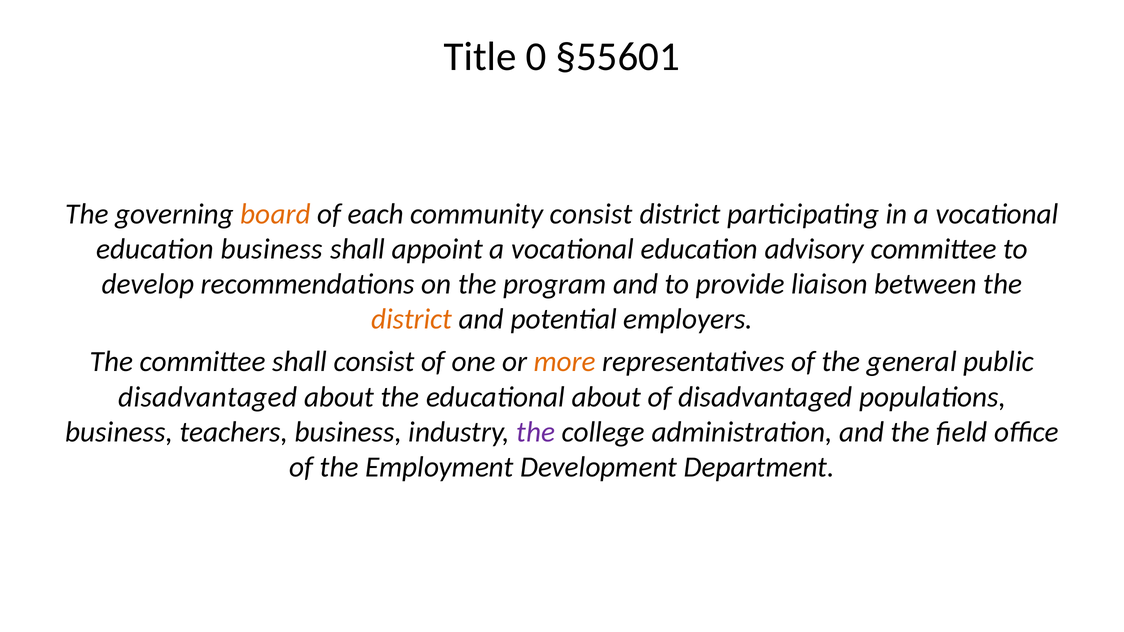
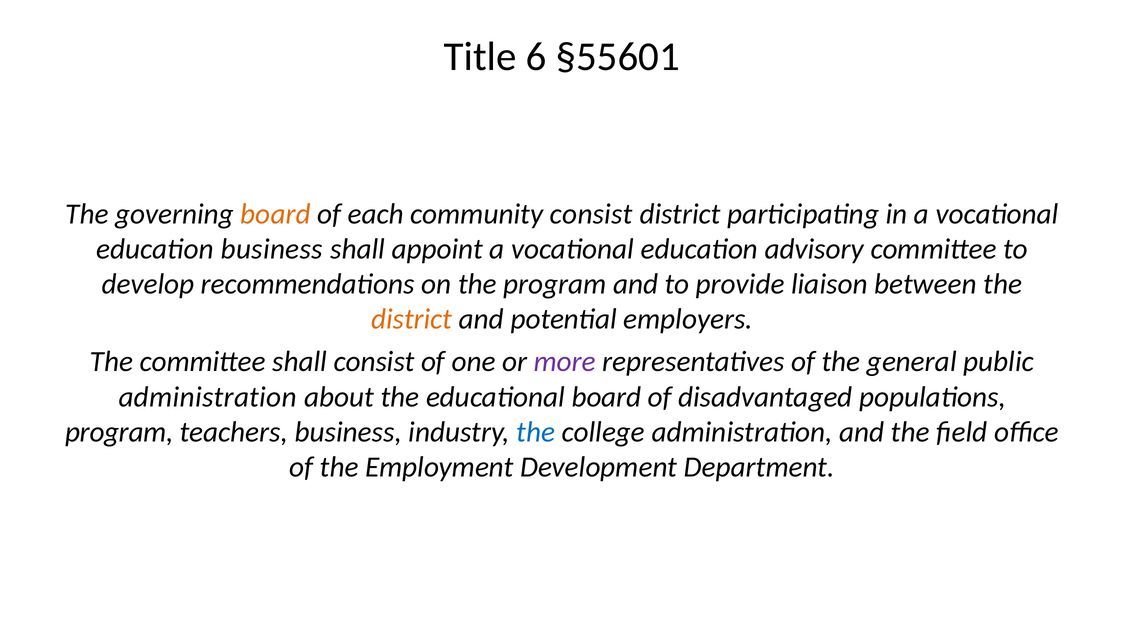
0: 0 -> 6 (536, 57)
more colour: orange -> purple (565, 362)
disadvantaged: disadvantaged -> administration (208, 397)
educational about: about -> board (606, 397)
business: business -> program (119, 432)
the colour: purple -> blue (536, 432)
